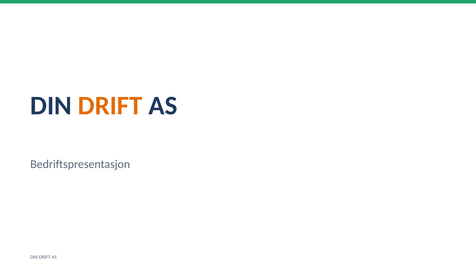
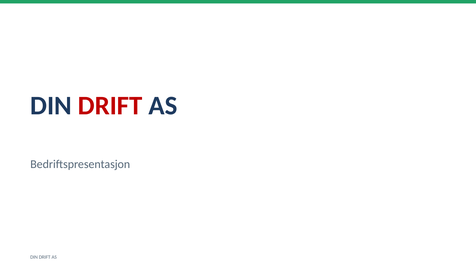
DRIFT colour: orange -> red (110, 106)
